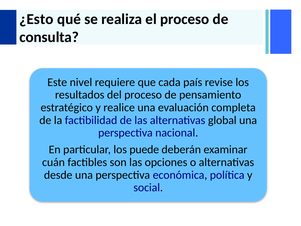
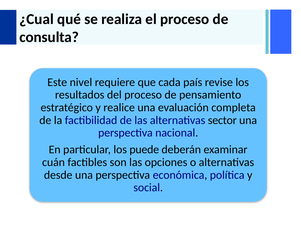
¿Esto: ¿Esto -> ¿Cual (37, 19)
global: global -> sector (222, 120)
